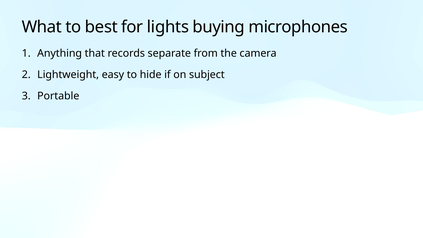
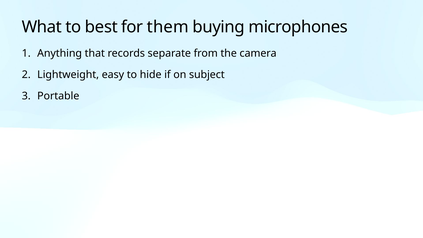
lights: lights -> them (168, 27)
